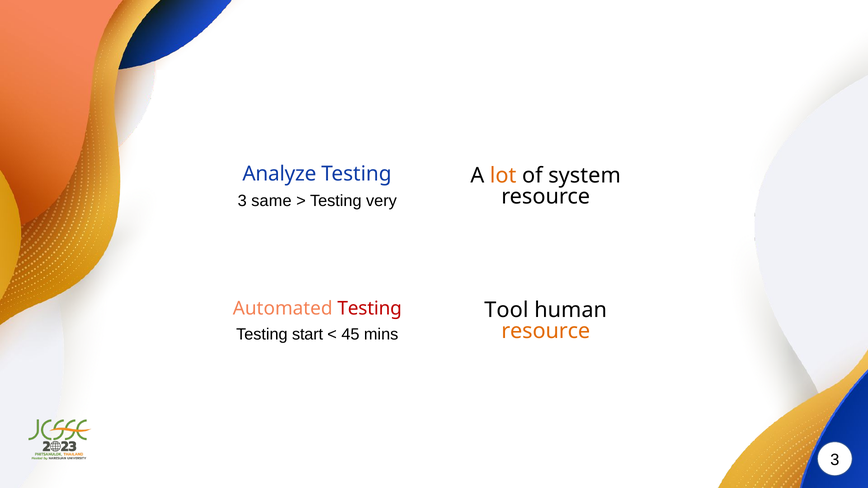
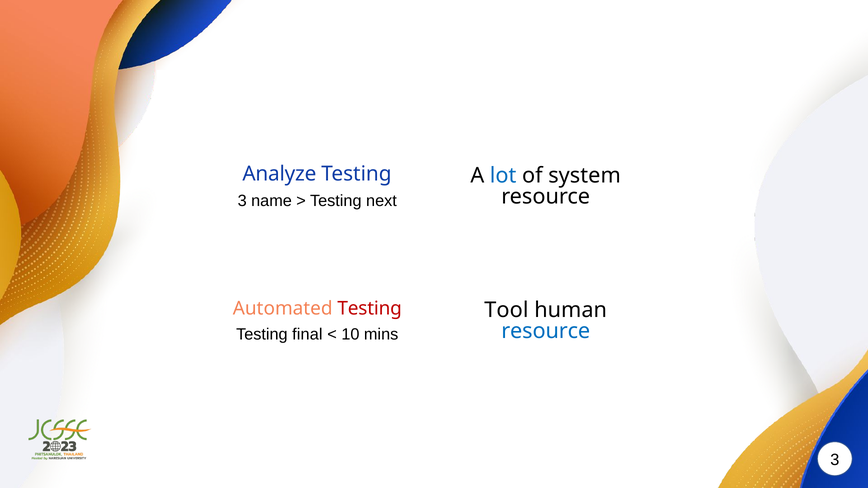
lot colour: orange -> blue (503, 176)
same: same -> name (272, 201)
very: very -> next (381, 201)
resource colour: orange -> blue (546, 331)
start: start -> final (307, 335)
45: 45 -> 10 (350, 335)
